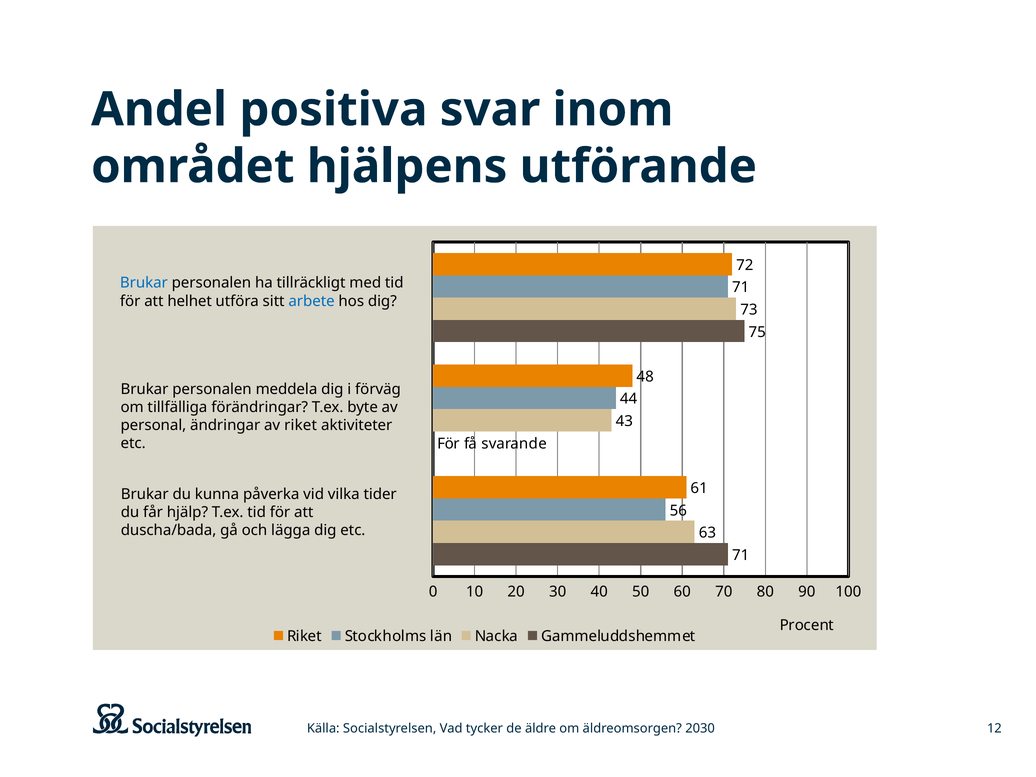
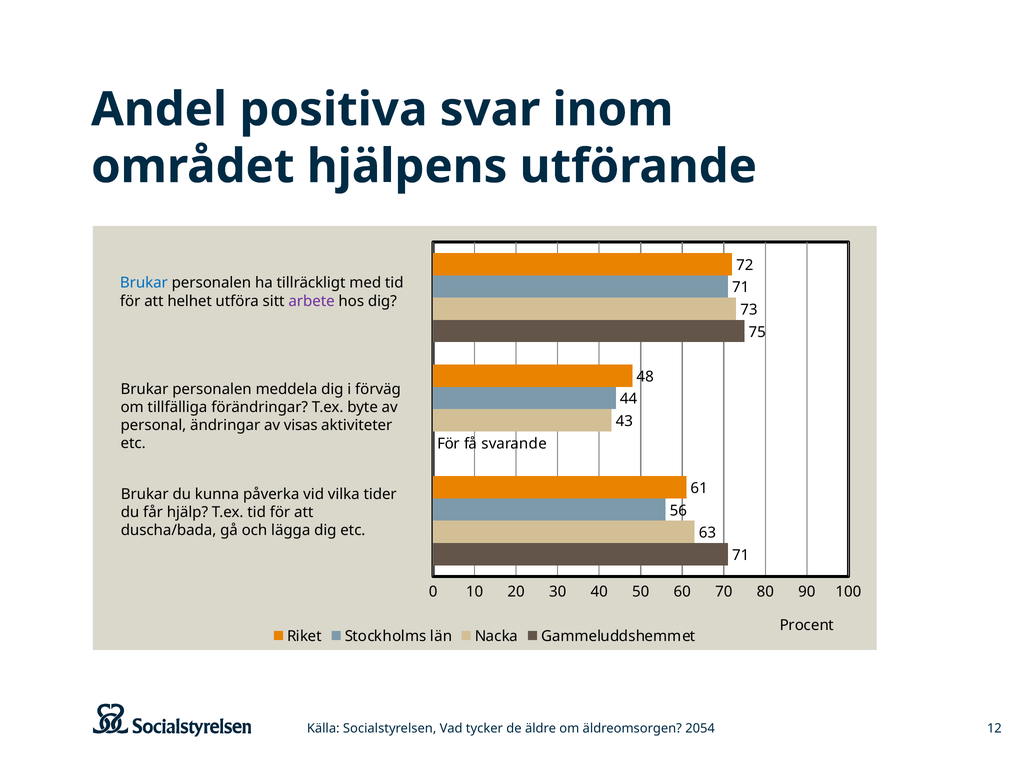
arbete colour: blue -> purple (312, 301)
av riket: riket -> visas (301, 425)
2030: 2030 -> 2054 (700, 728)
